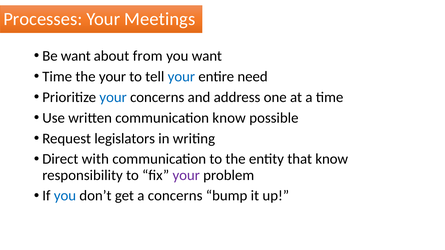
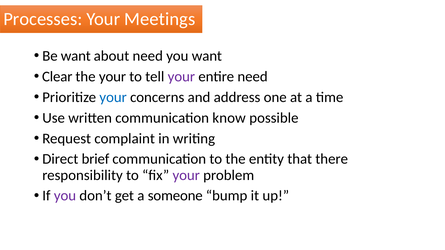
about from: from -> need (148, 56)
Time: Time -> Clear (57, 77)
your colour: blue -> purple (181, 77)
legislators: legislators -> complaint (125, 139)
with: with -> brief (95, 159)
that know: know -> there (332, 159)
you colour: blue -> purple (65, 196)
a concerns: concerns -> someone (175, 196)
